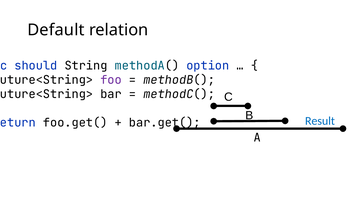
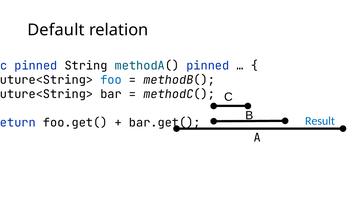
should: should -> pinned (36, 66)
methodA( option: option -> pinned (208, 66)
foo colour: purple -> blue (111, 80)
